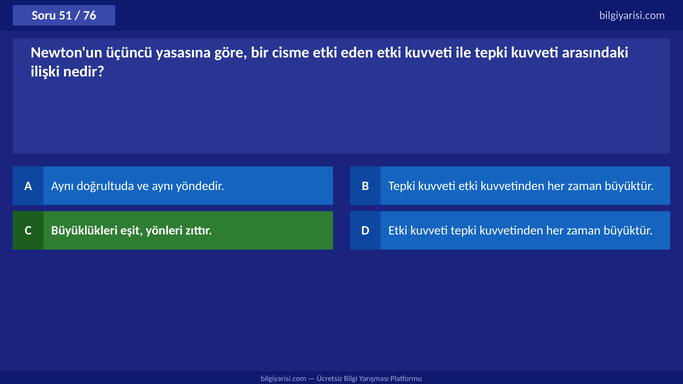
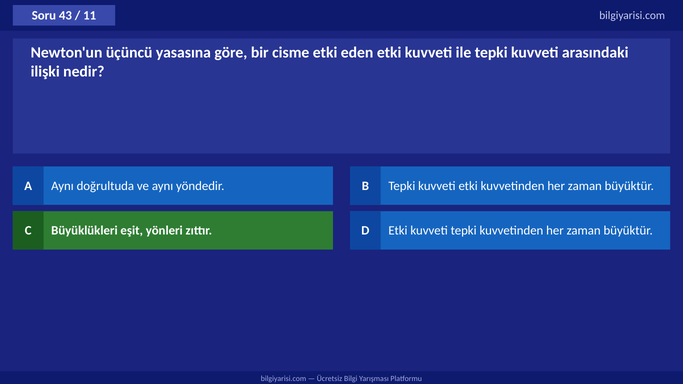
51: 51 -> 43 (65, 16)
76: 76 -> 11 (90, 16)
